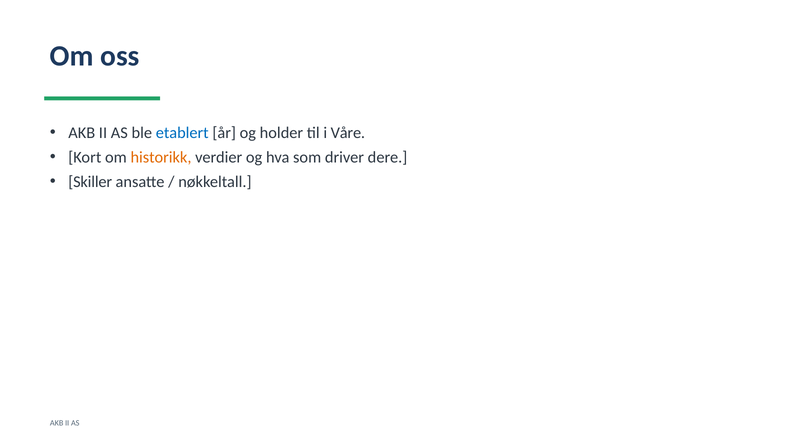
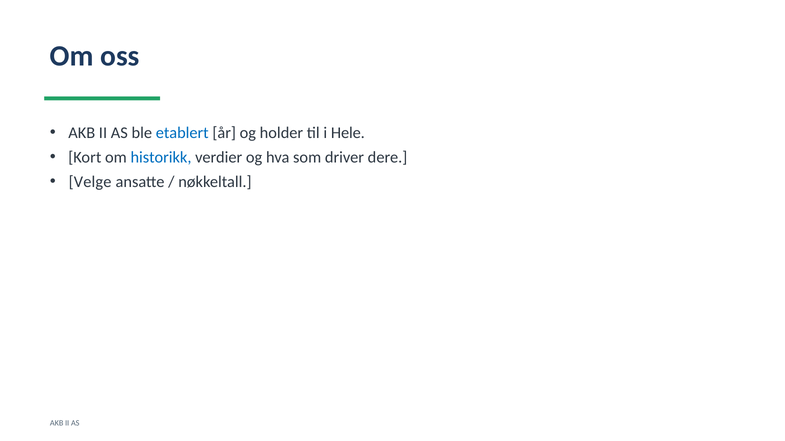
Våre: Våre -> Hele (348, 133)
historikk colour: orange -> blue (161, 158)
Skiller: Skiller -> Velge (90, 182)
